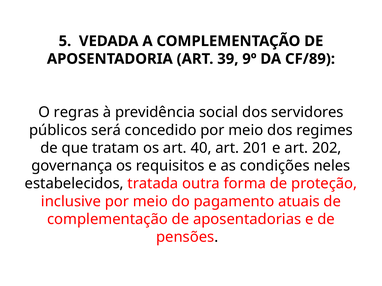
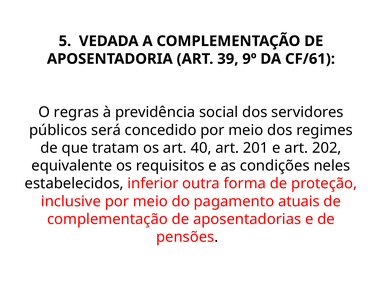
CF/89: CF/89 -> CF/61 (310, 59)
governança: governança -> equivalente (72, 166)
tratada: tratada -> inferior (153, 184)
